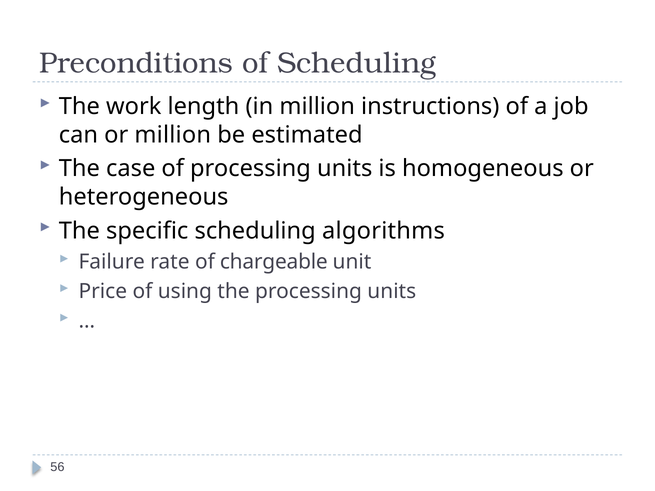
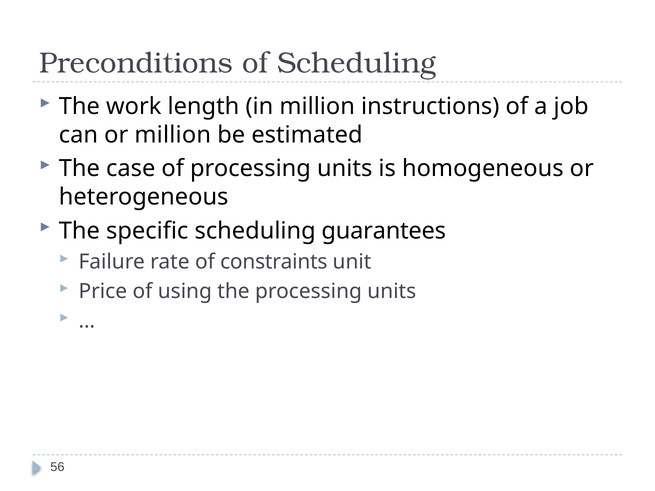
algorithms: algorithms -> guarantees (384, 231)
chargeable: chargeable -> constraints (274, 262)
